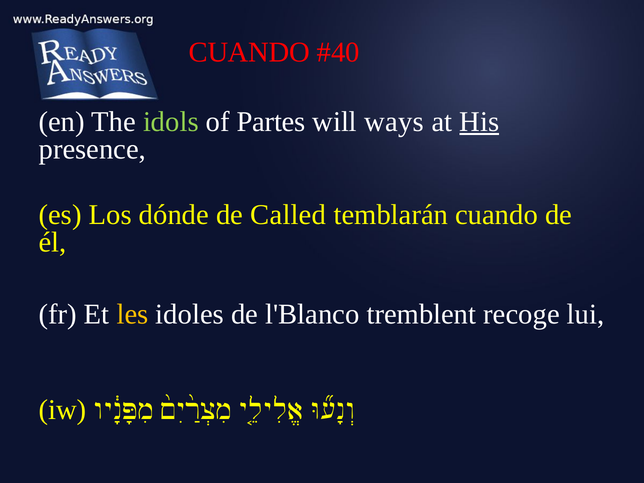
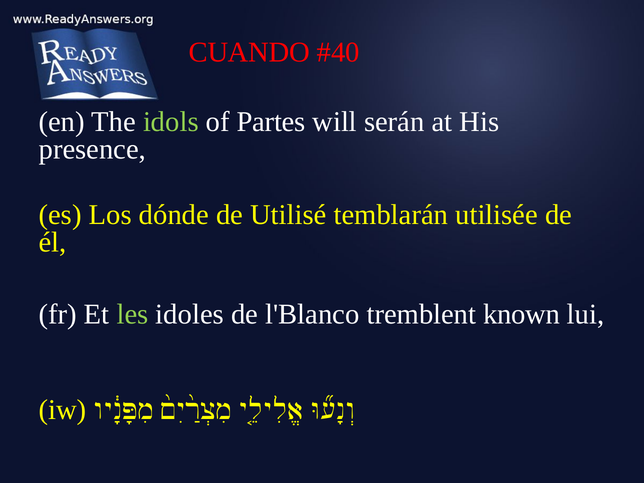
ways: ways -> serán (394, 122)
His underline: present -> none (479, 122)
Called: Called -> Utilisé (288, 215)
temblarán cuando: cuando -> utilisée (497, 215)
les colour: yellow -> light green (132, 314)
recoge: recoge -> known (522, 314)
